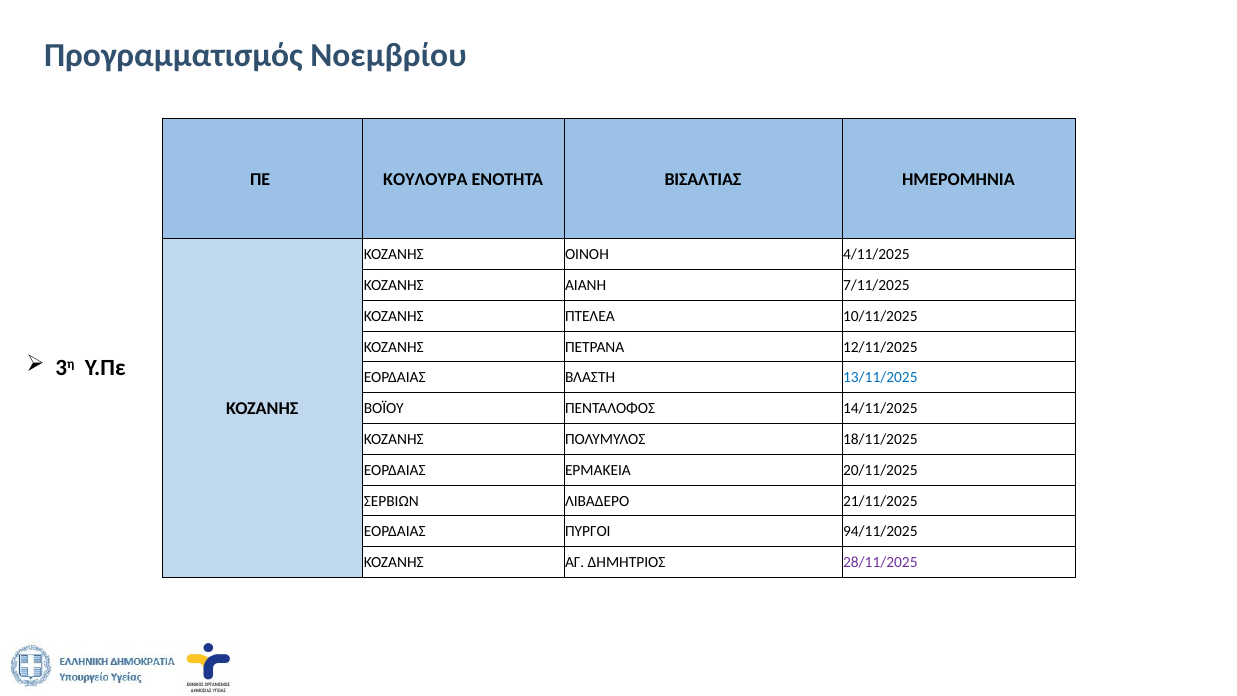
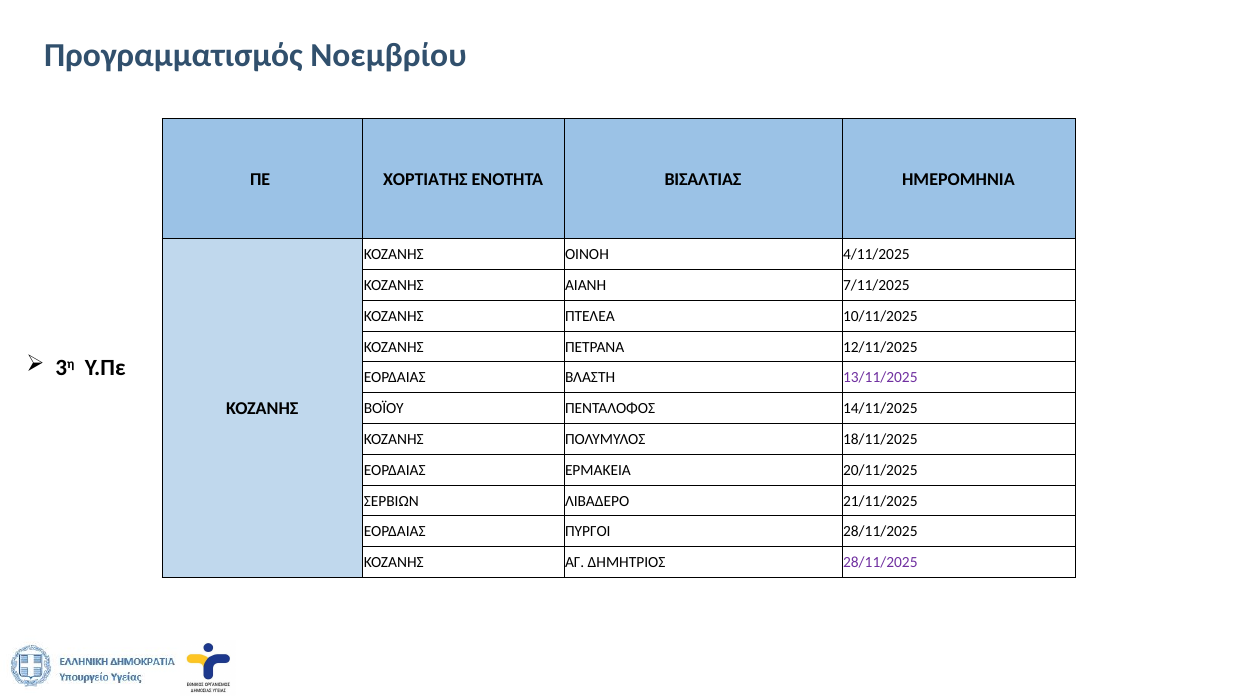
ΚΟΥΛΟΥΡΑ: ΚΟΥΛΟΥΡΑ -> ΧΟΡΤΙΑΤΗΣ (425, 179)
13/11/2025 colour: blue -> purple (880, 378)
ΠΥΡΓΟΙ 94/11/2025: 94/11/2025 -> 28/11/2025 (880, 532)
